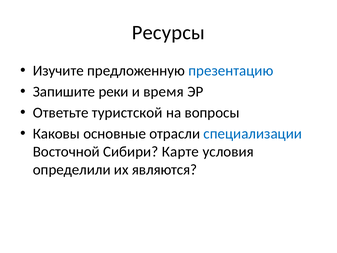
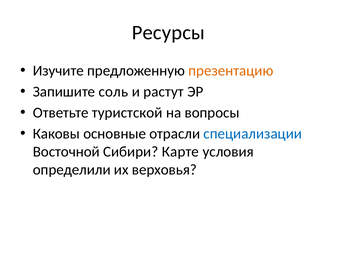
презентацию colour: blue -> orange (231, 71)
реки: реки -> соль (113, 92)
время: время -> растут (164, 92)
являются: являются -> верховья (164, 170)
